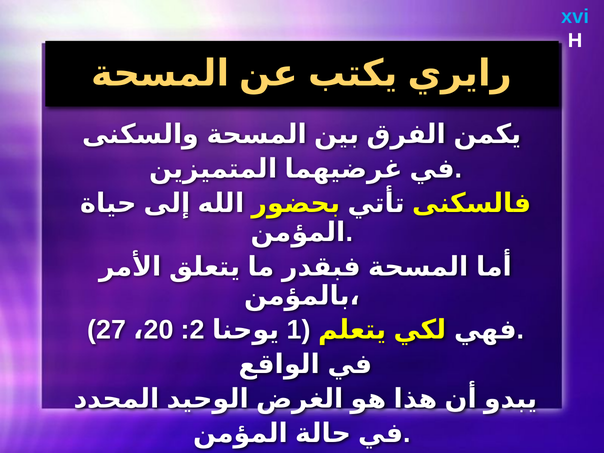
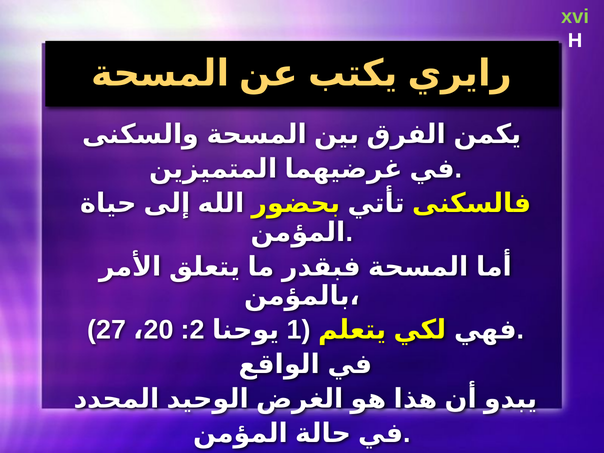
xvi colour: light blue -> light green (575, 16)
